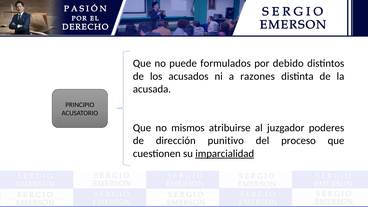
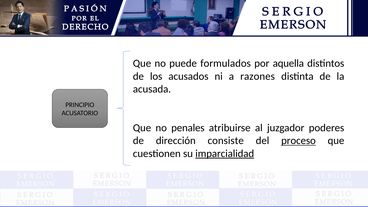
debido: debido -> aquella (288, 63)
mismos: mismos -> penales (188, 128)
punitivo: punitivo -> consiste (226, 141)
proceso underline: none -> present (298, 141)
